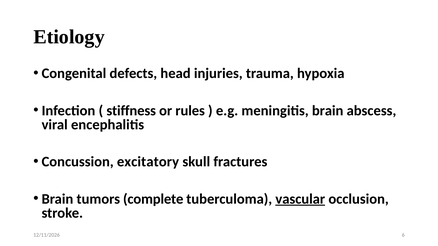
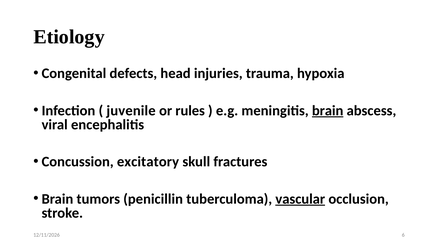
stiffness: stiffness -> juvenile (131, 111)
brain underline: none -> present (328, 111)
complete: complete -> penicillin (153, 199)
